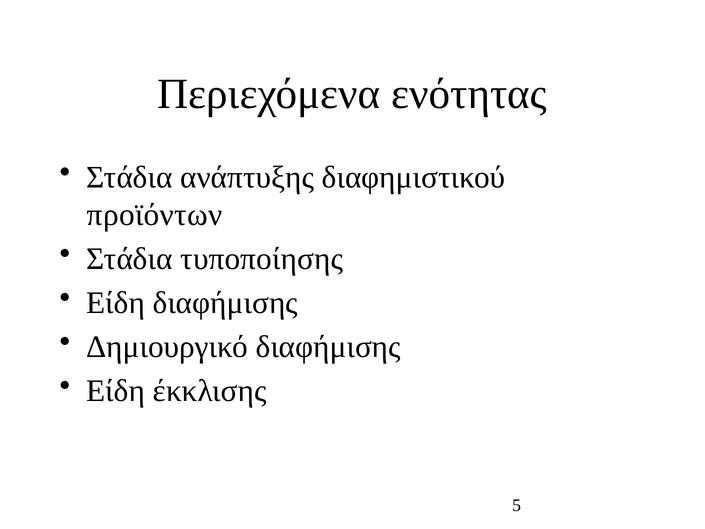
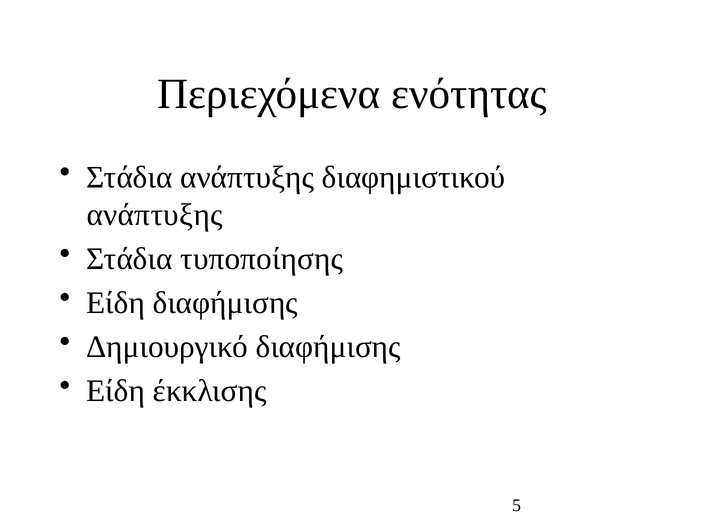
προϊόντων: προϊόντων -> ανάπτυξης (155, 215)
